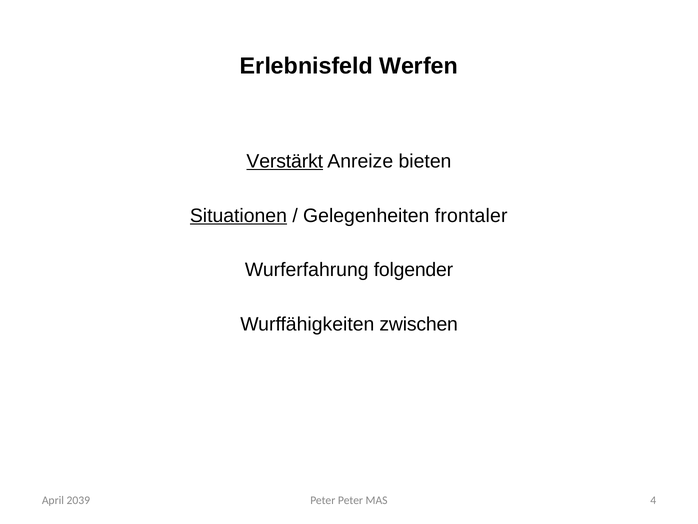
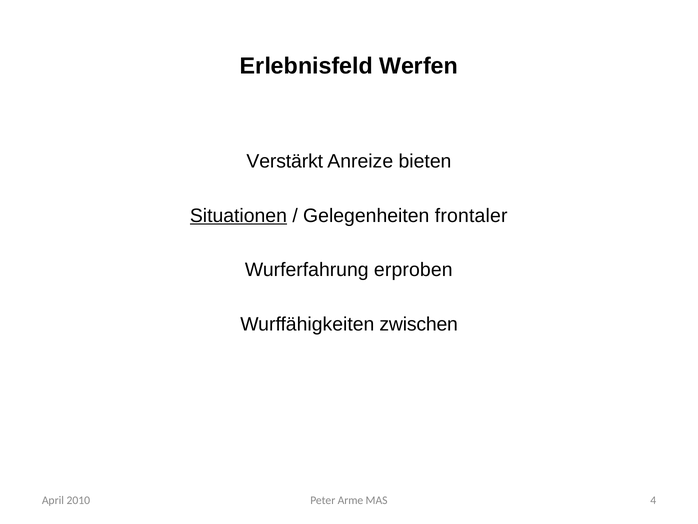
Verstärkt underline: present -> none (285, 161)
folgender: folgender -> erproben (413, 270)
Peter Peter: Peter -> Arme (350, 500)
2039: 2039 -> 2010 (78, 500)
